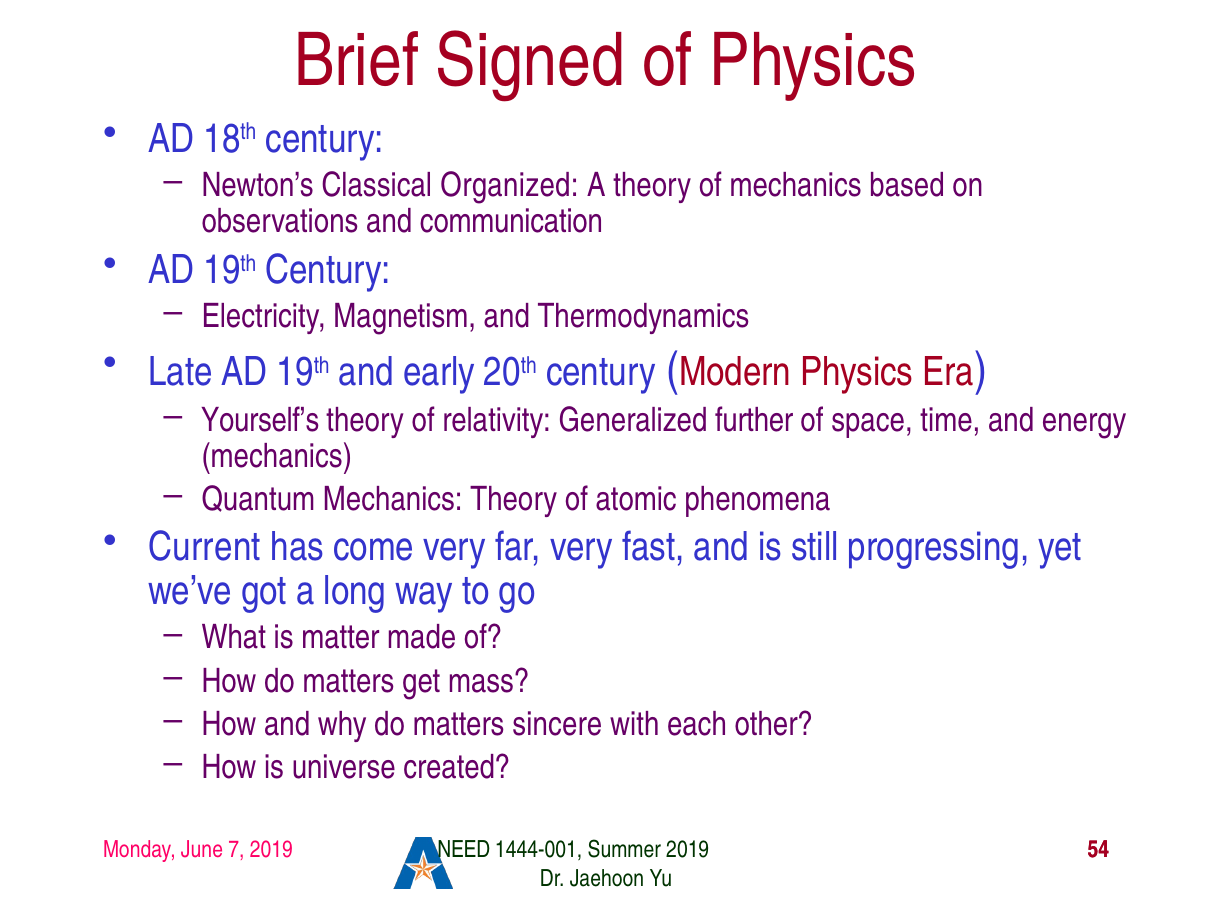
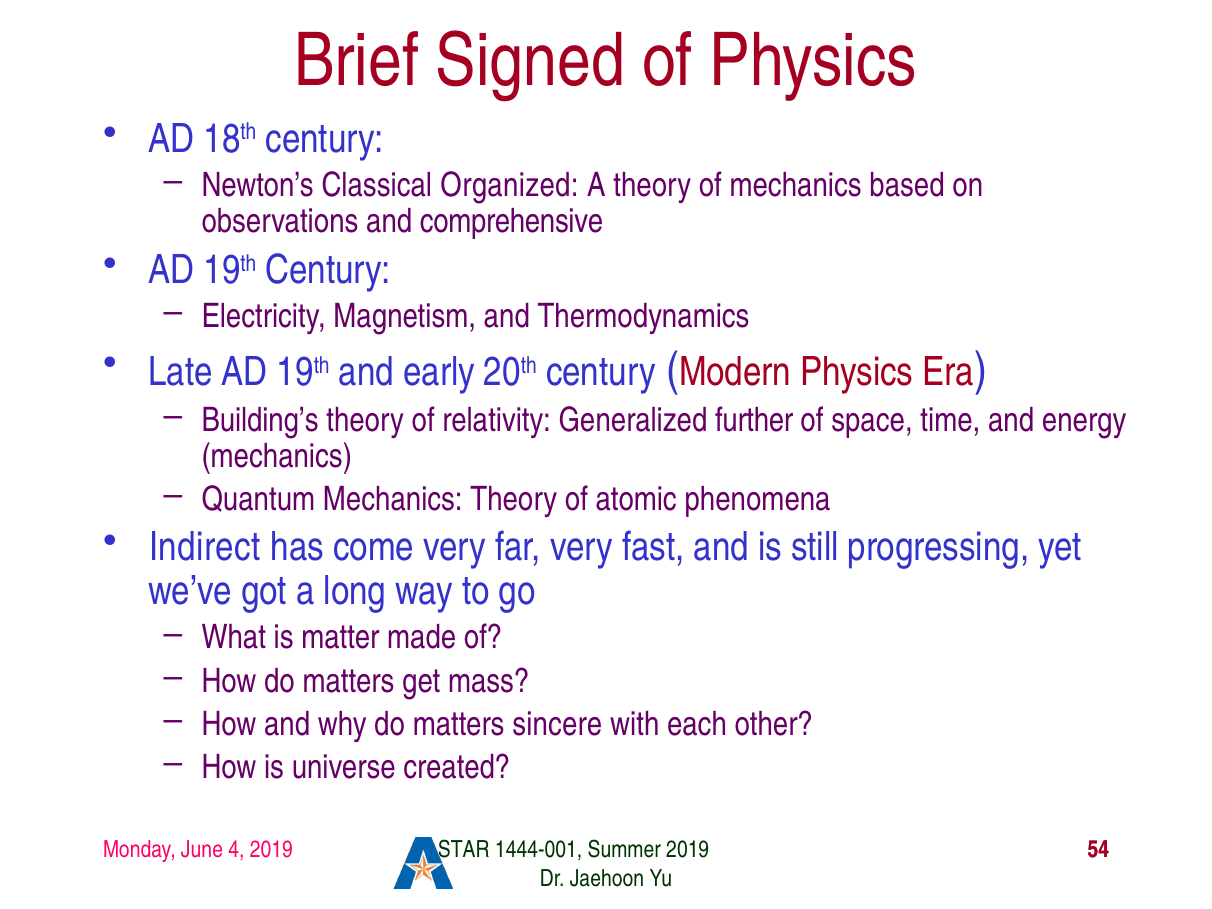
communication: communication -> comprehensive (511, 222)
Yourself’s: Yourself’s -> Building’s (260, 420)
Current: Current -> Indirect (205, 548)
7: 7 -> 4 (236, 850)
NEED: NEED -> STAR (464, 850)
